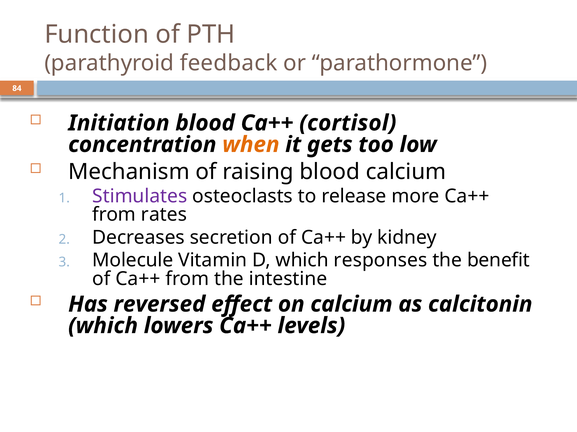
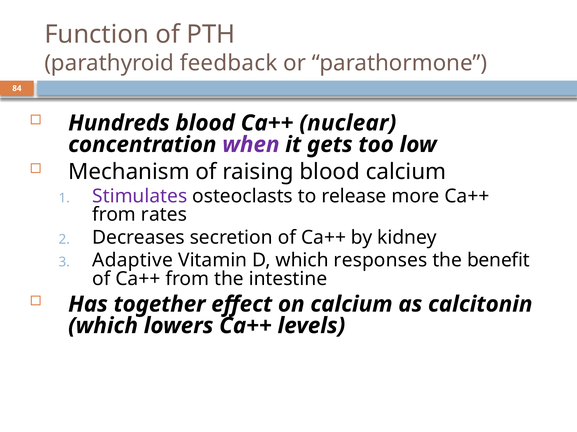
Initiation: Initiation -> Hundreds (119, 123)
cortisol: cortisol -> nuclear (348, 123)
when colour: orange -> purple (251, 145)
Molecule: Molecule -> Adaptive (133, 261)
reversed: reversed -> together (160, 305)
